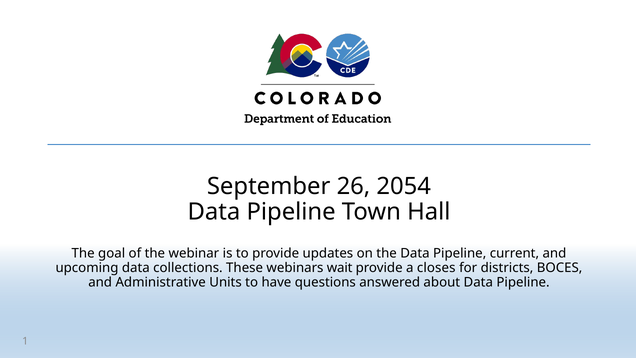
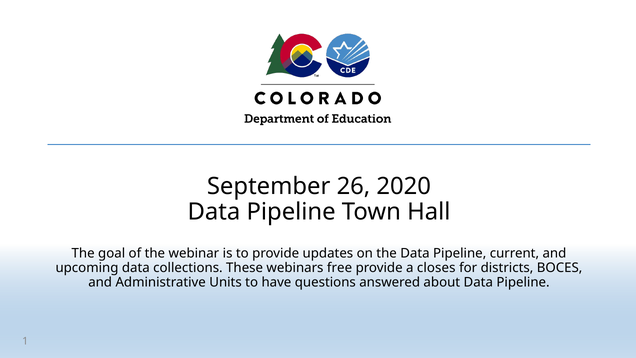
2054: 2054 -> 2020 (404, 186)
wait: wait -> free (340, 268)
